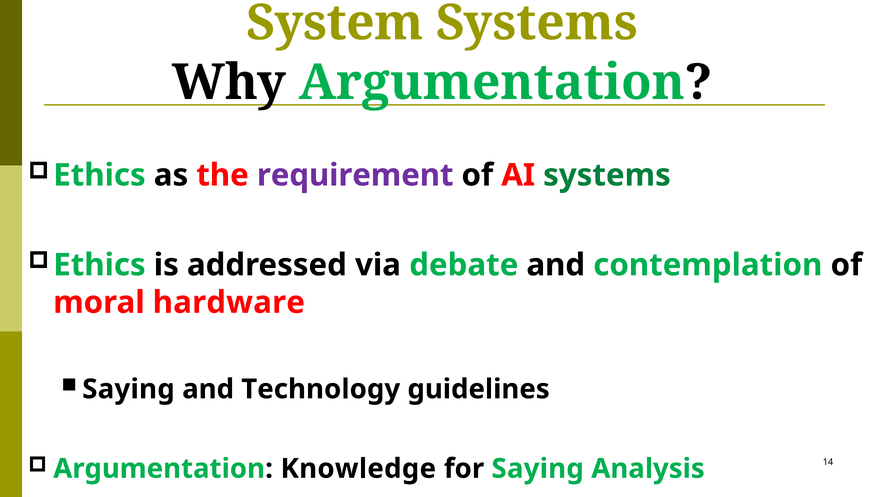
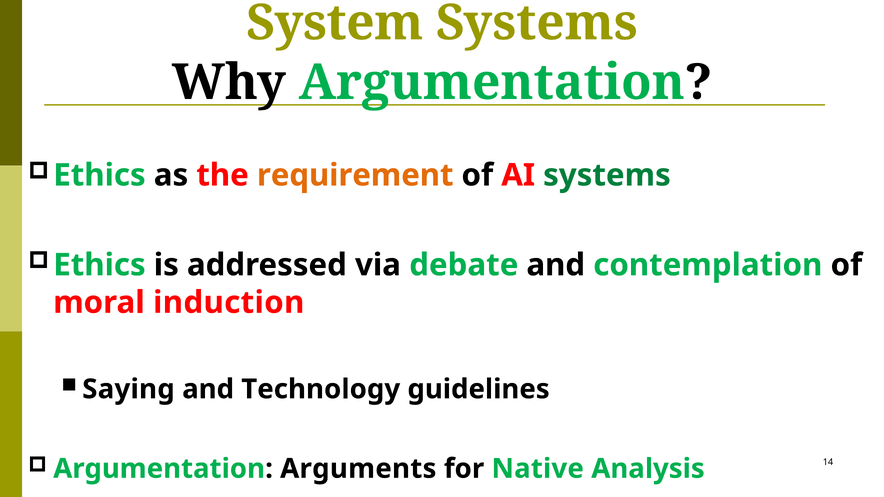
requirement colour: purple -> orange (355, 175)
hardware: hardware -> induction (229, 303)
Knowledge: Knowledge -> Arguments (358, 469)
for Saying: Saying -> Native (538, 469)
